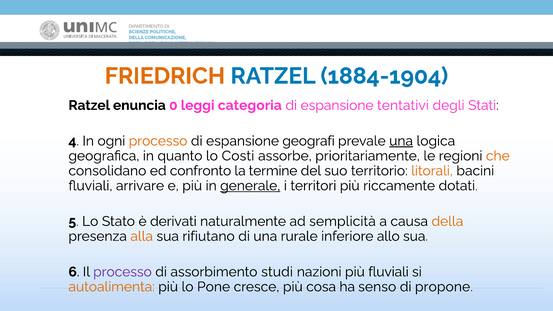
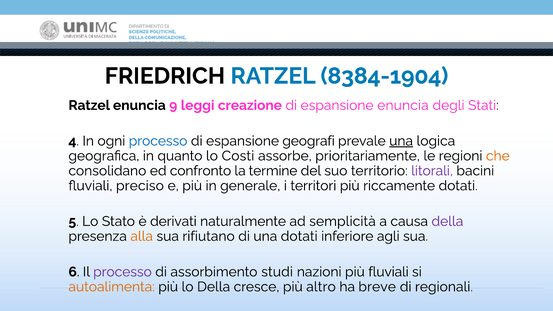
FRIEDRICH colour: orange -> black (165, 76)
1884-1904: 1884-1904 -> 8384-1904 (384, 76)
0: 0 -> 9 (173, 105)
categoria: categoria -> creazione (250, 105)
espansione tentativi: tentativi -> enuncia (403, 105)
processo colour: orange -> blue (158, 141)
litorali colour: orange -> purple (432, 171)
arrivare: arrivare -> preciso (140, 186)
generale underline: present -> none (250, 186)
della colour: orange -> purple (447, 221)
una rurale: rurale -> dotati (299, 236)
allo: allo -> agli (388, 236)
lo Pone: Pone -> Della (214, 287)
cosa: cosa -> altro (321, 287)
senso: senso -> breve (377, 287)
propone: propone -> regionali (444, 287)
